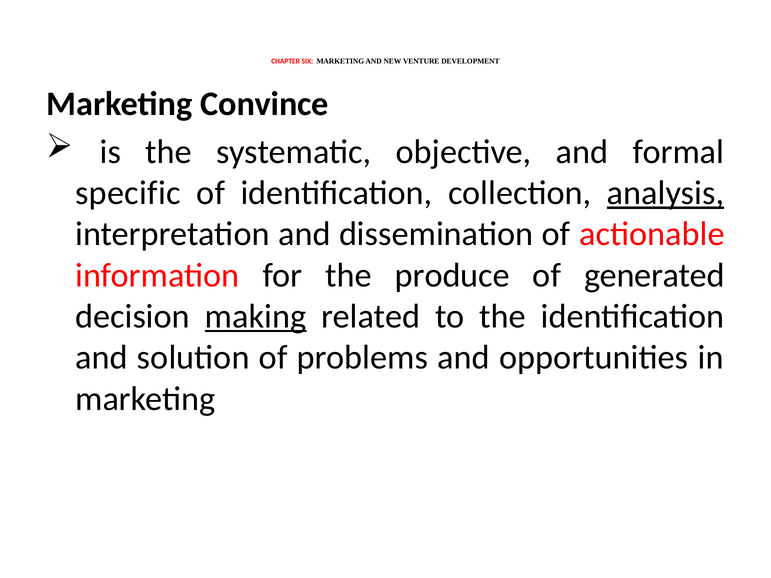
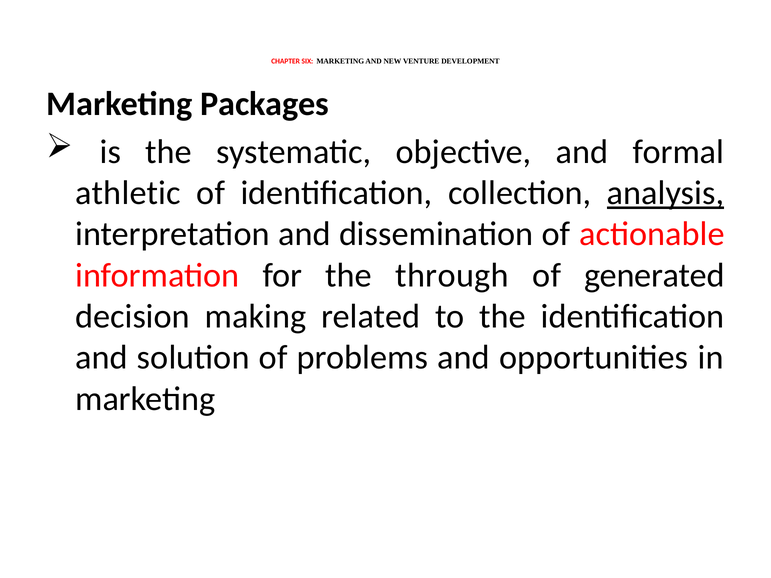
Convince: Convince -> Packages (265, 104)
specific: specific -> athletic (128, 193)
produce: produce -> through (452, 275)
making underline: present -> none (256, 317)
